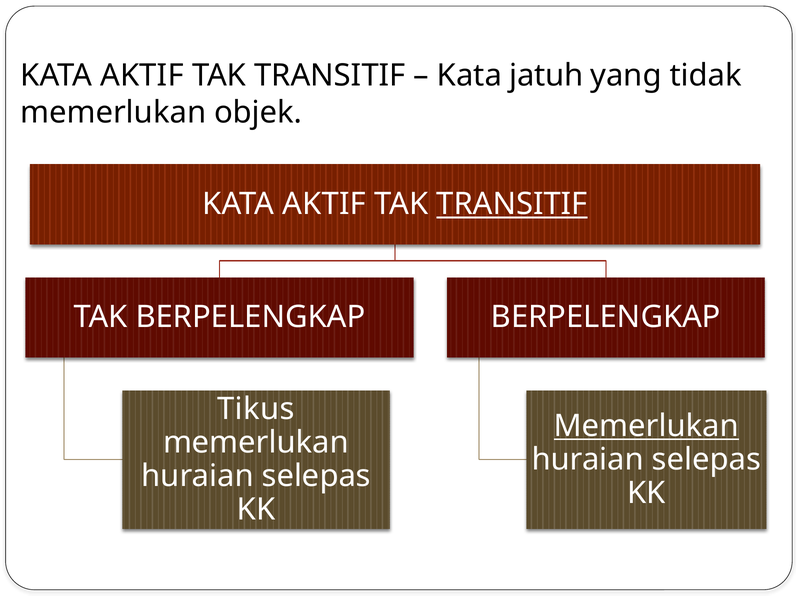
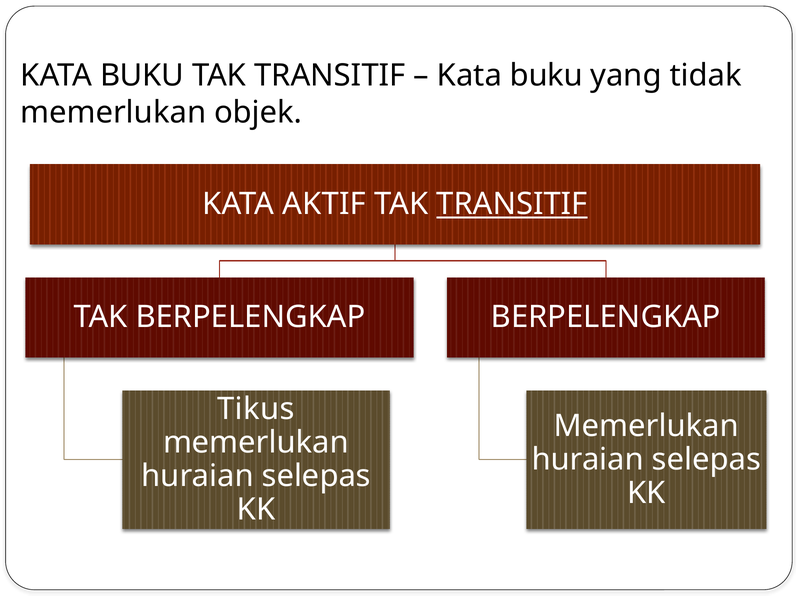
AKTIF: AKTIF -> BUKU (142, 76)
jatuh: jatuh -> buku (546, 76)
Memerlukan underline: present -> none (646, 426)
